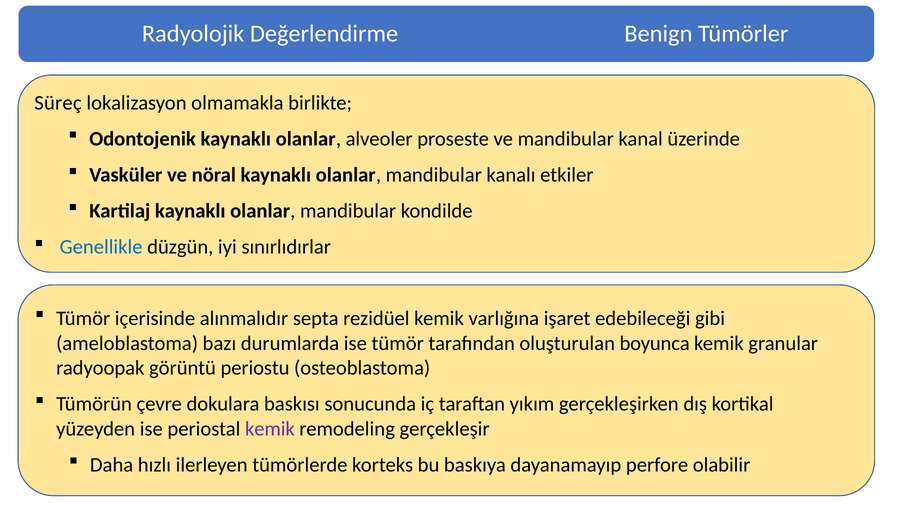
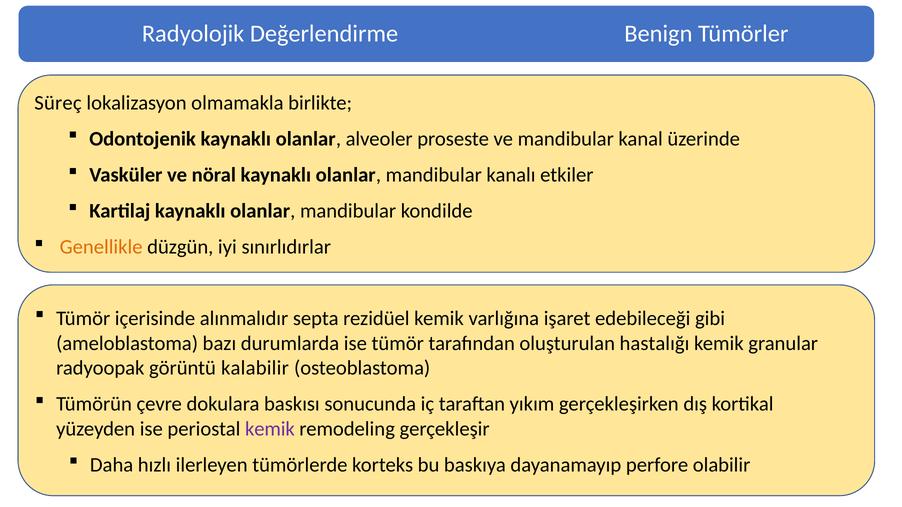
Genellikle colour: blue -> orange (101, 247)
boyunca: boyunca -> hastalığı (654, 344)
periostu: periostu -> kalabilir (255, 368)
